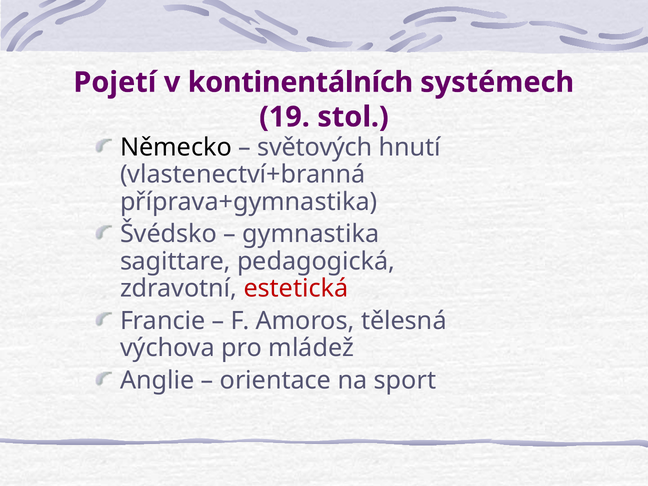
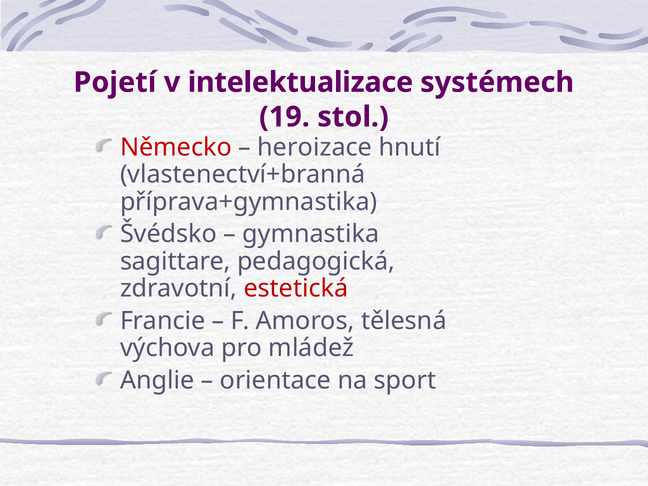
kontinentálních: kontinentálních -> intelektualizace (300, 82)
Německo colour: black -> red (176, 147)
světových: světových -> heroizace (315, 147)
